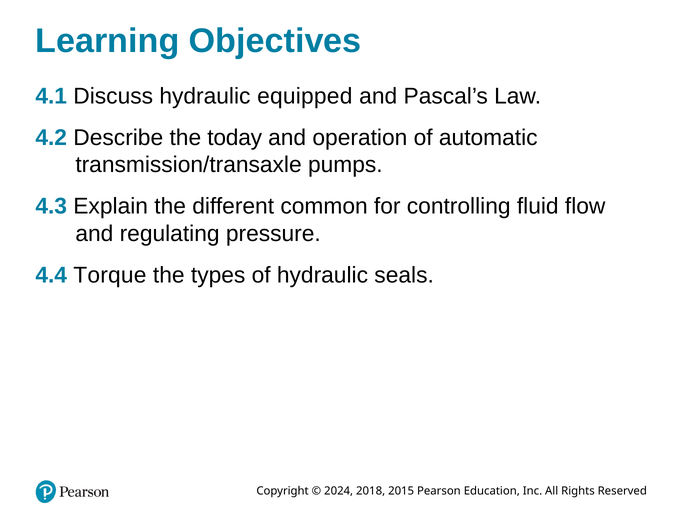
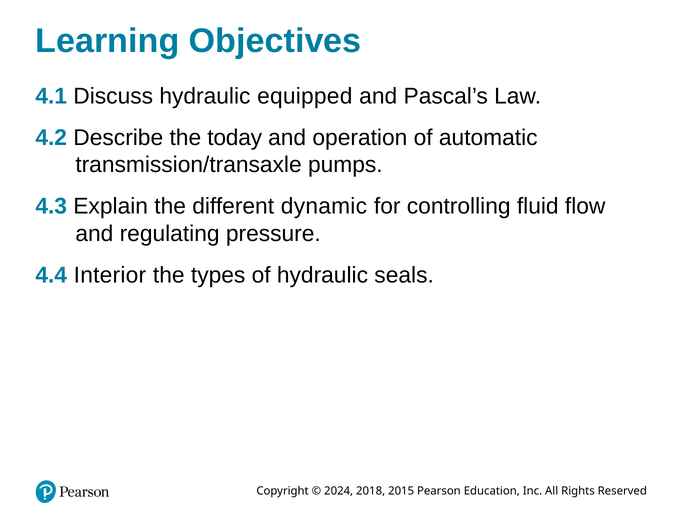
common: common -> dynamic (324, 206)
Torque: Torque -> Interior (110, 275)
